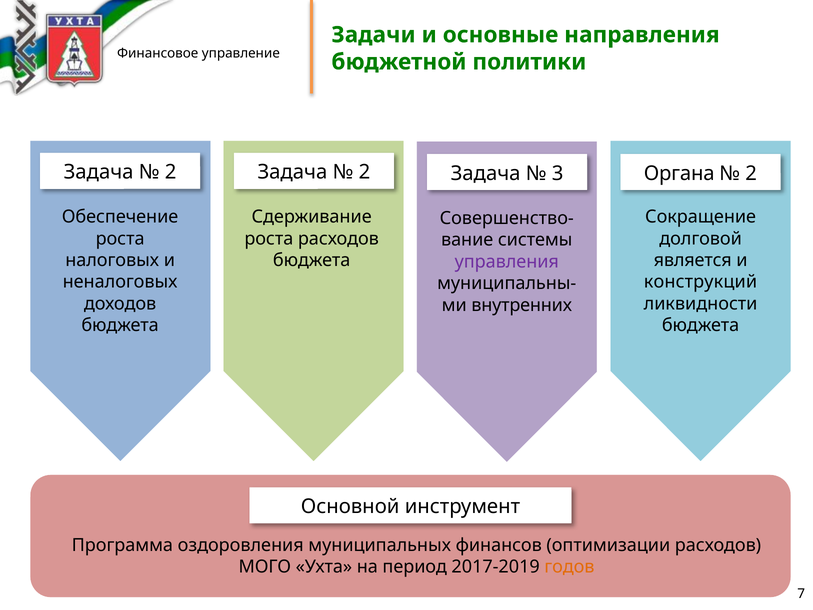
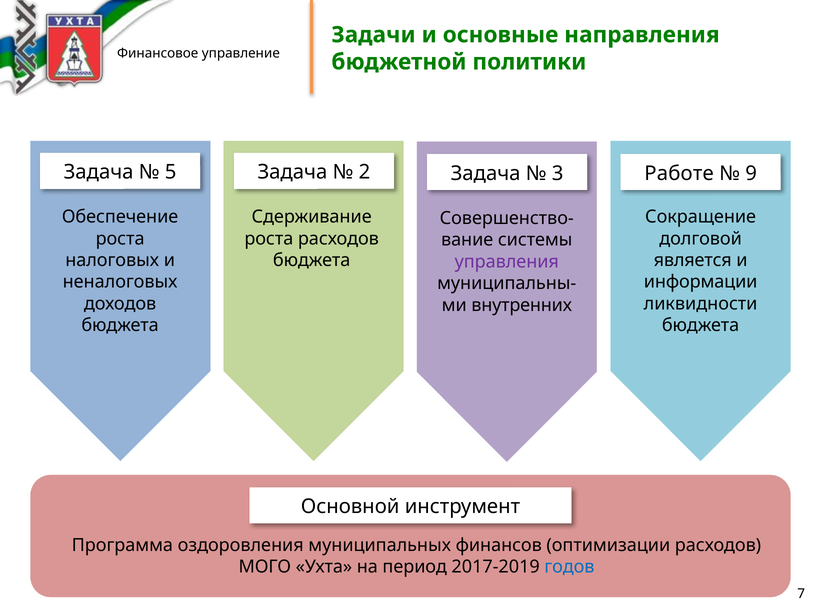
2: 2 -> 5 (171, 172)
Органа: Органа -> Работе (679, 173)
2: 2 -> 9 (751, 173)
конструкций: конструкций -> информации (701, 282)
годов colour: orange -> blue (569, 567)
